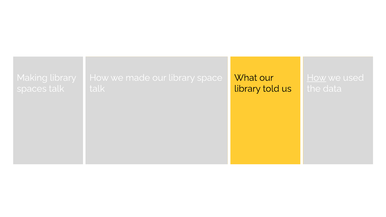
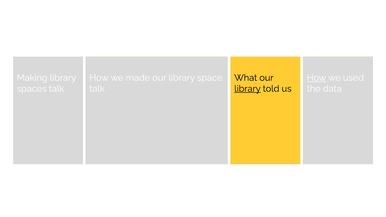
library underline: none -> present (247, 89)
